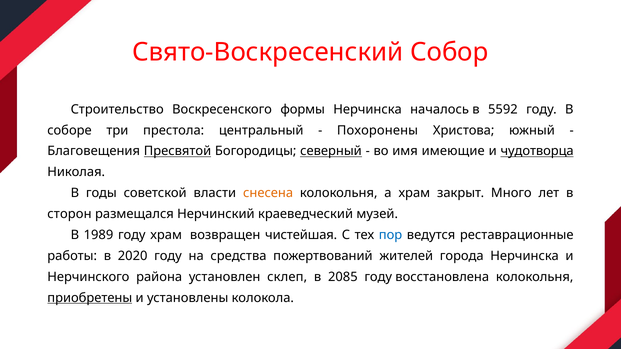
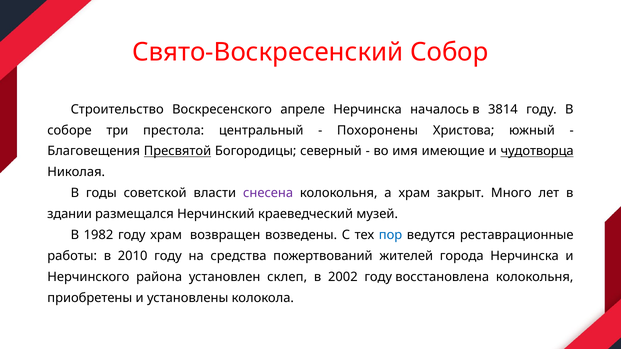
формы: формы -> апреле (303, 109)
5592: 5592 -> 3814 (503, 109)
северный underline: present -> none (331, 151)
снесена colour: orange -> purple (268, 193)
сторон: сторон -> здании (70, 214)
1989: 1989 -> 1982 (98, 235)
чистейшая: чистейшая -> возведены (301, 235)
2020: 2020 -> 2010 (133, 256)
2085: 2085 -> 2002 (343, 277)
приобретены underline: present -> none (90, 298)
